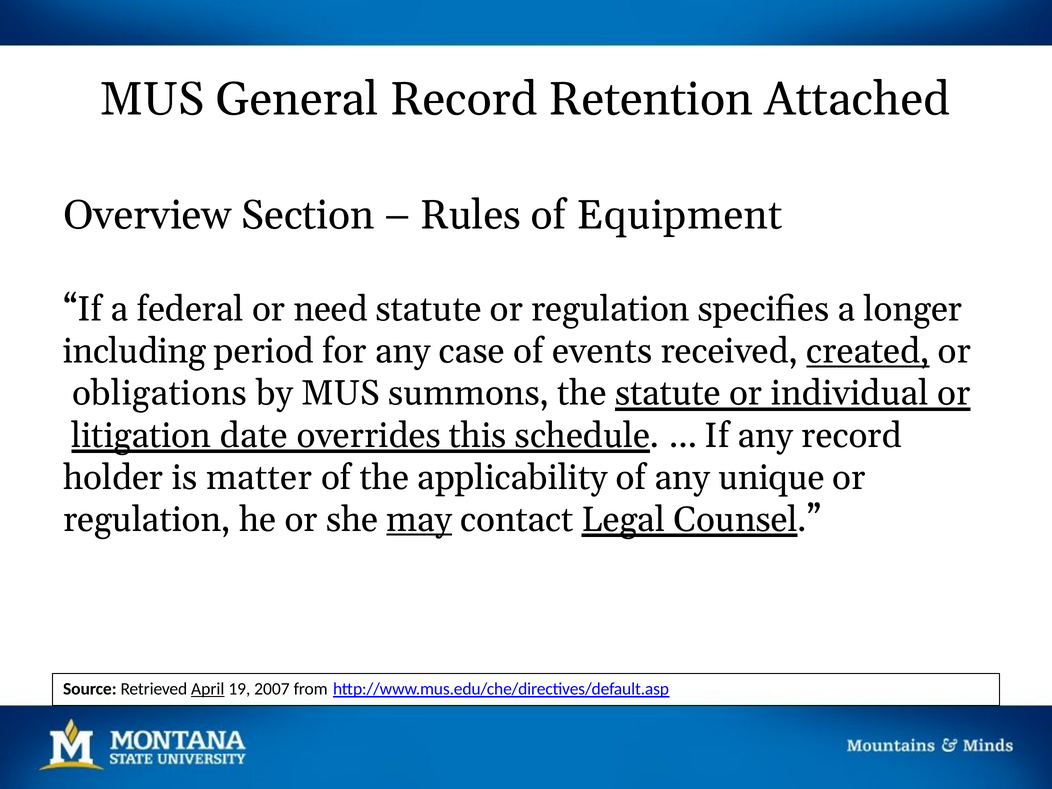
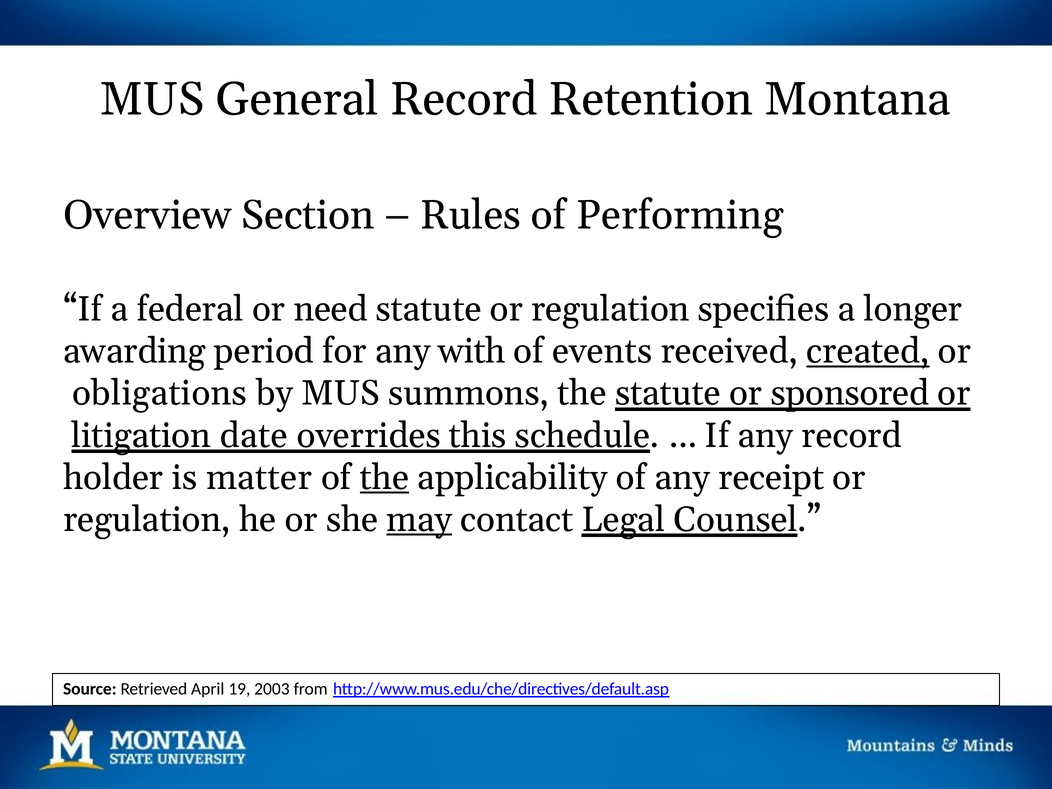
Attached: Attached -> Montana (857, 99)
Equipment: Equipment -> Performing (680, 215)
including: including -> awarding (134, 351)
case: case -> with (472, 351)
individual: individual -> sponsored (850, 393)
the underline: none -> present (384, 478)
unique: unique -> receipt (771, 478)
April underline: present -> none (208, 689)
2007: 2007 -> 2003 (272, 689)
